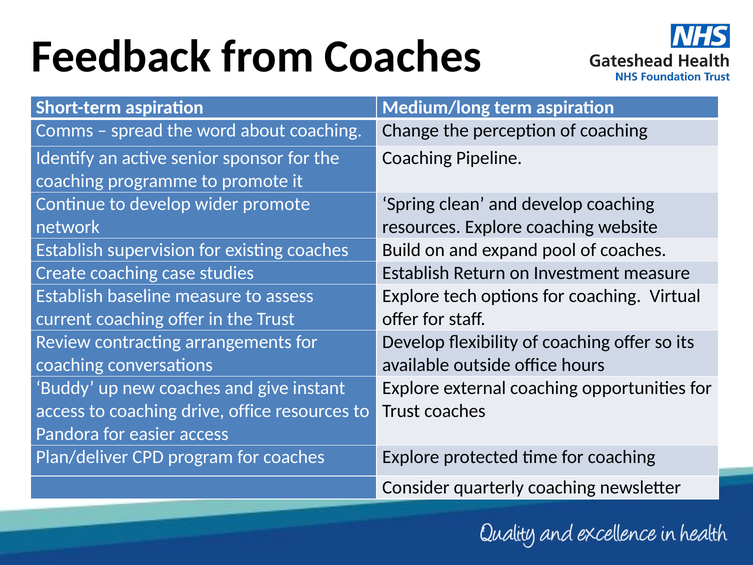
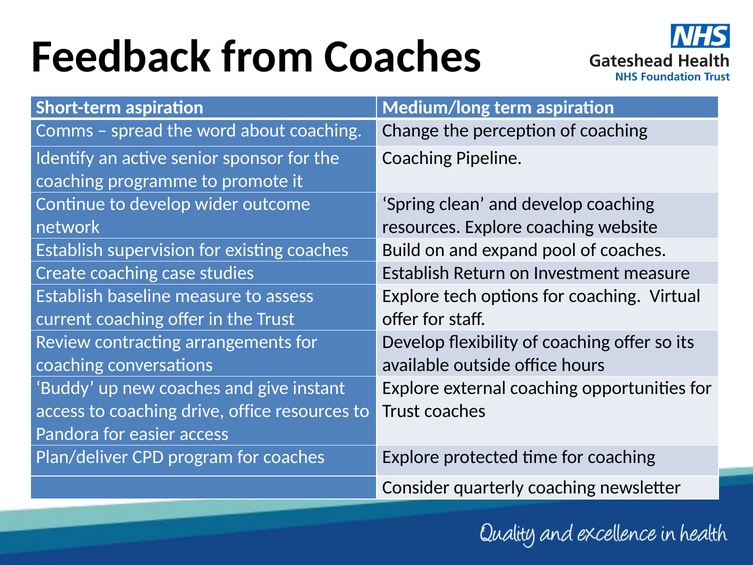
wider promote: promote -> outcome (277, 204)
